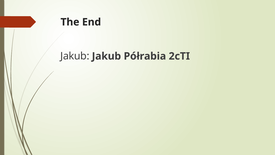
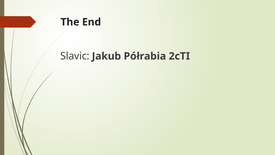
Jakub: Jakub -> Slavic (75, 56)
